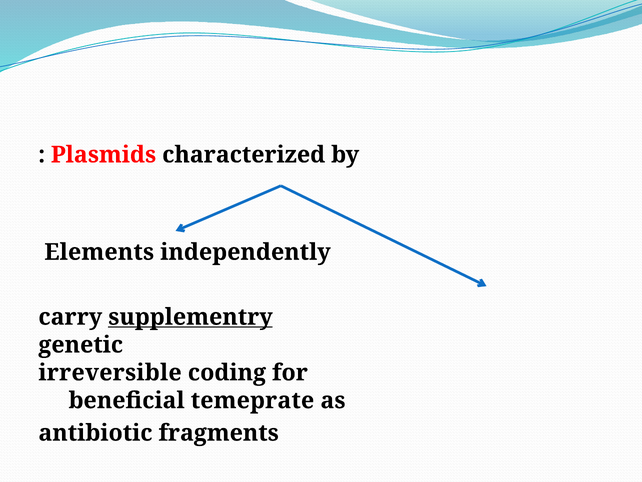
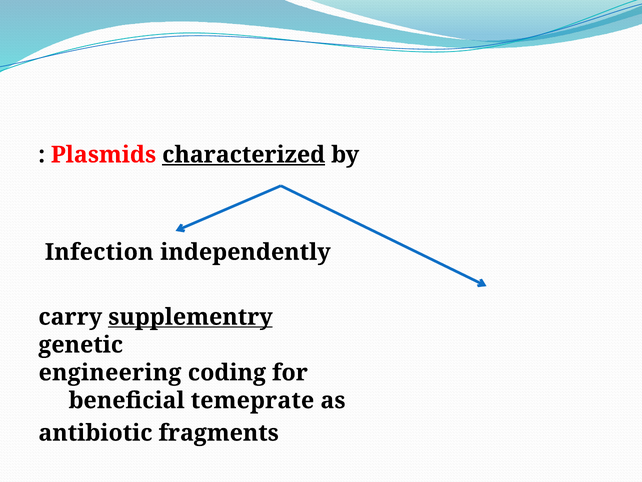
characterized underline: none -> present (244, 155)
Elements: Elements -> Infection (99, 252)
irreversible: irreversible -> engineering (110, 372)
